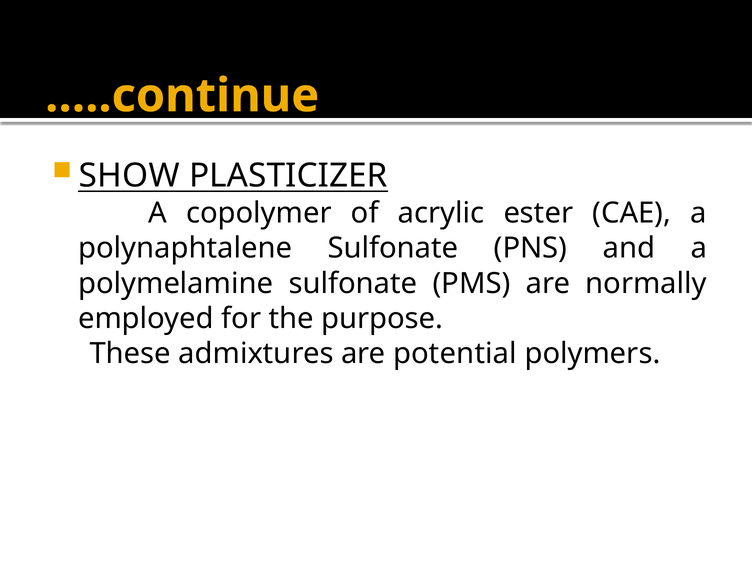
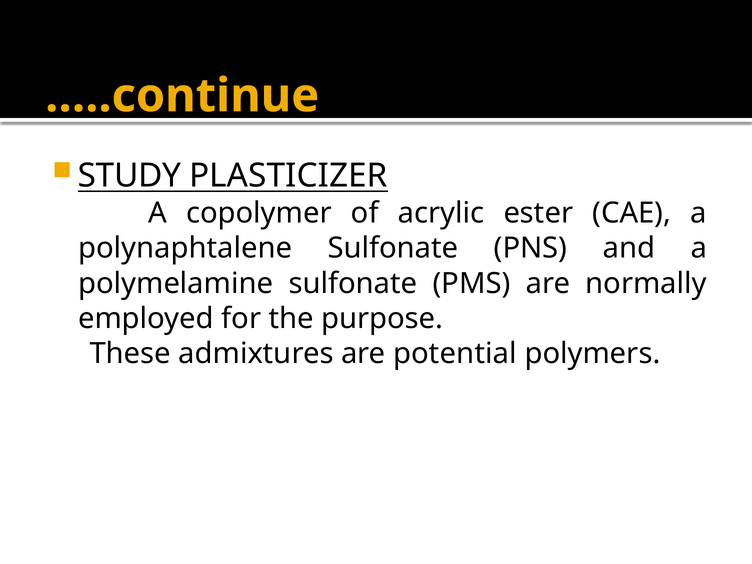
SHOW: SHOW -> STUDY (130, 176)
